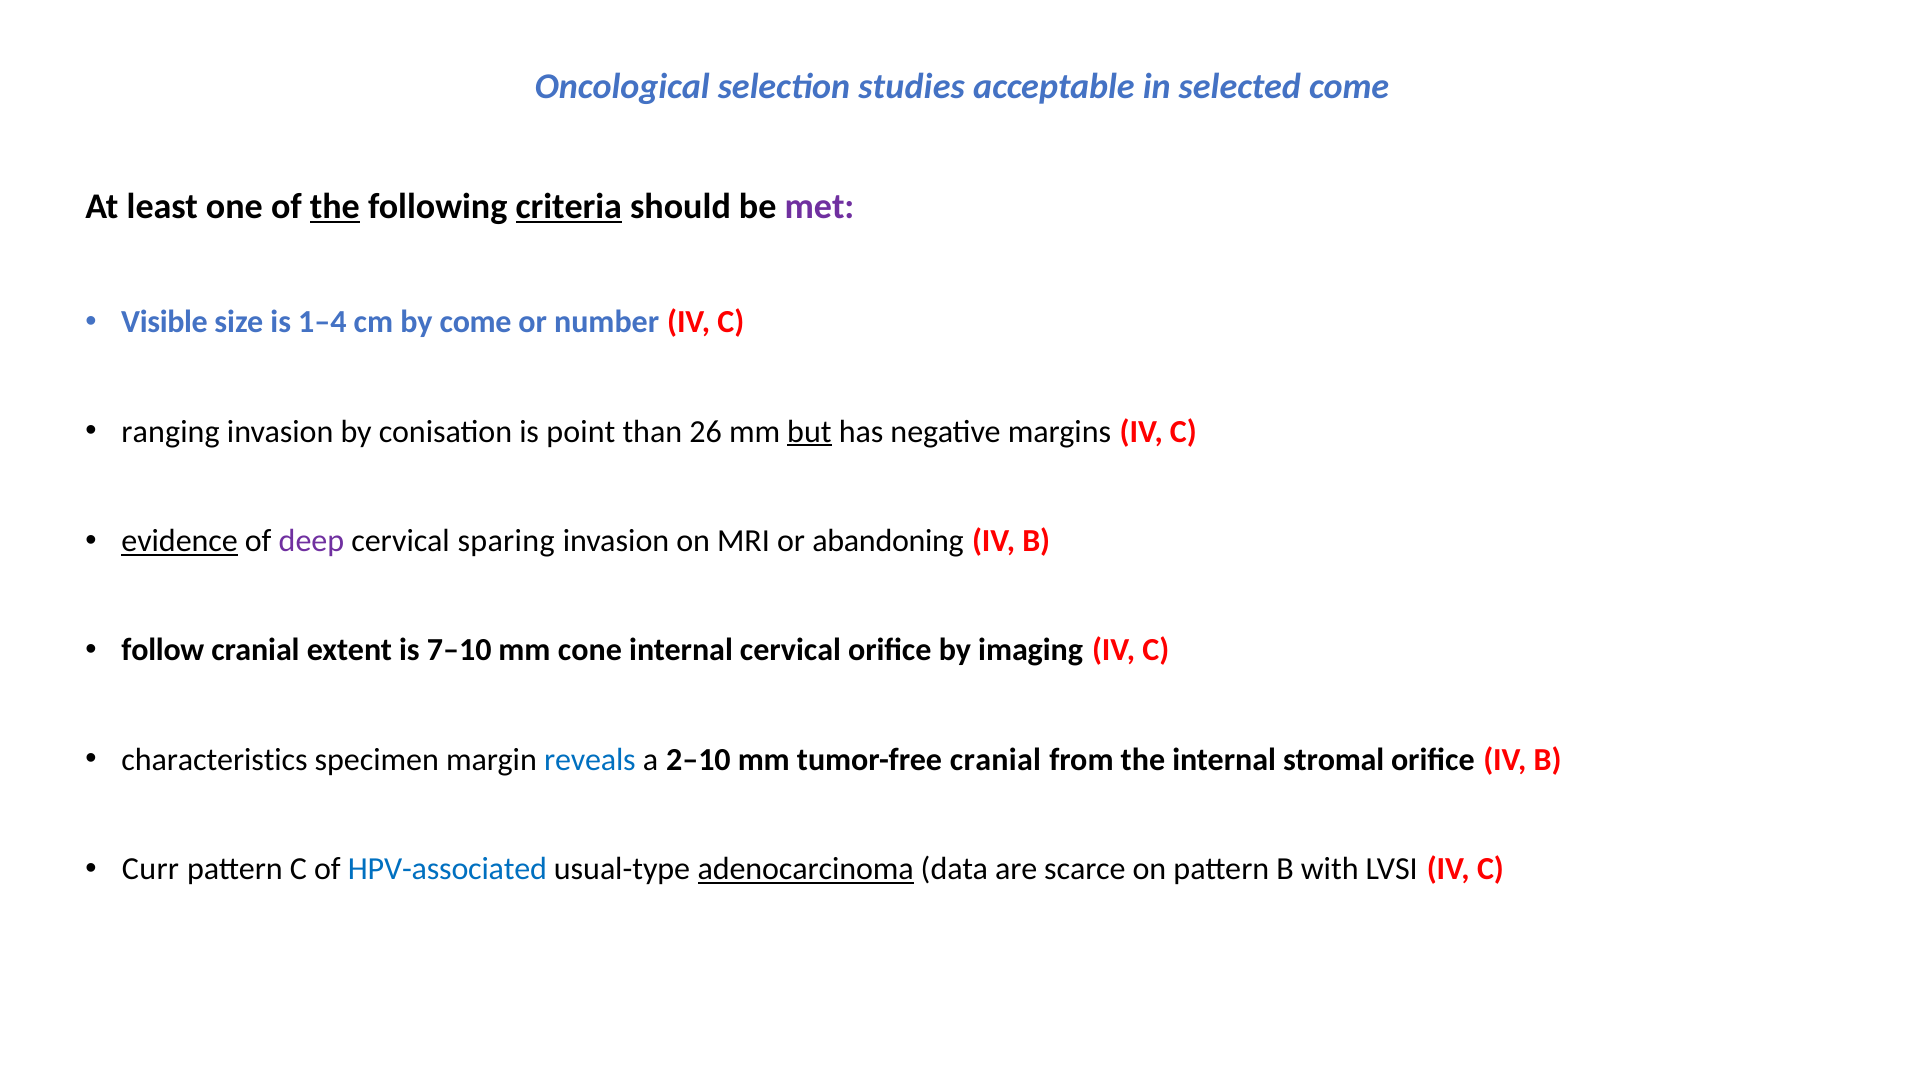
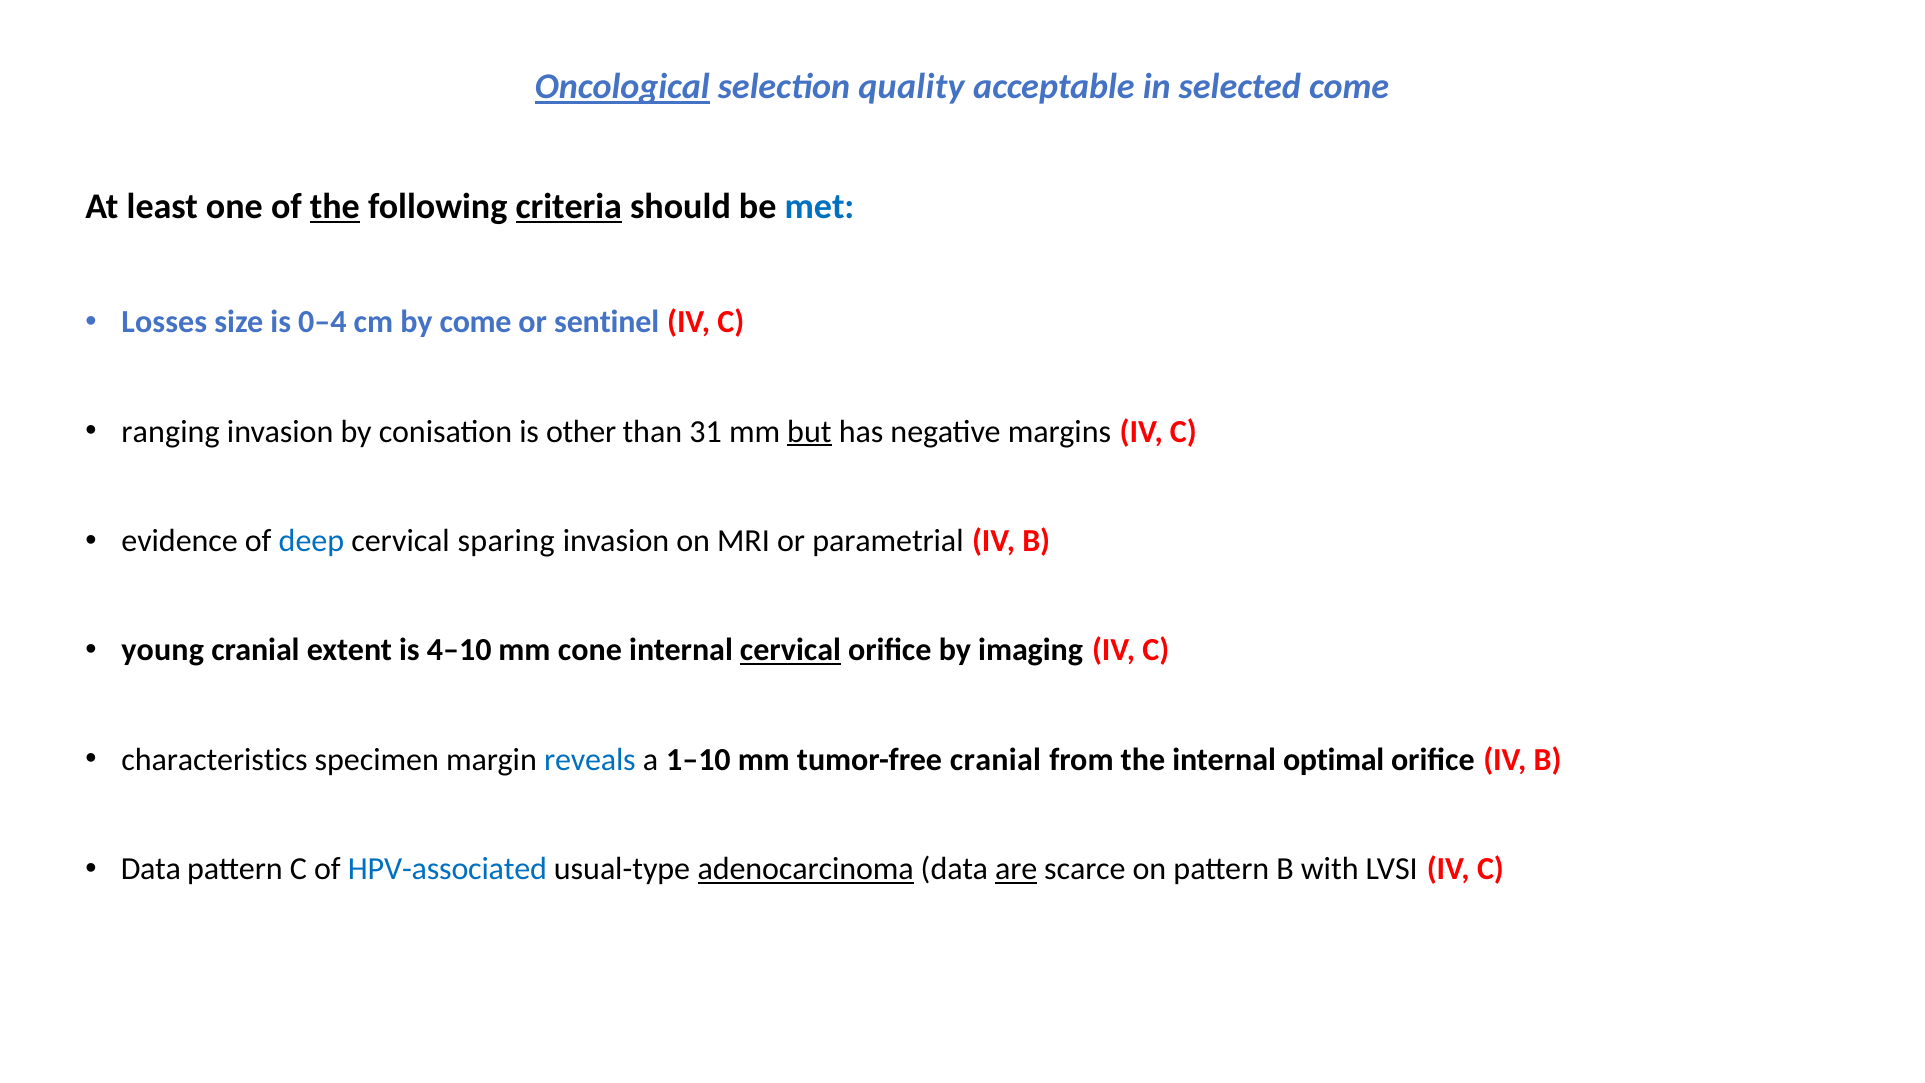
Oncological underline: none -> present (622, 87)
studies: studies -> quality (912, 87)
met colour: purple -> blue (819, 206)
Visible: Visible -> Losses (164, 322)
1–4: 1–4 -> 0–4 (322, 322)
number: number -> sentinel (607, 322)
point: point -> other (581, 432)
26: 26 -> 31 (706, 432)
evidence underline: present -> none (180, 541)
deep colour: purple -> blue (311, 541)
abandoning: abandoning -> parametrial (888, 541)
follow: follow -> young (163, 650)
7–10: 7–10 -> 4–10 (459, 650)
cervical underline: none -> present (790, 650)
2–10: 2–10 -> 1–10 (698, 760)
stromal: stromal -> optimal (1334, 760)
Curr: Curr -> Data (151, 869)
are underline: none -> present (1016, 869)
